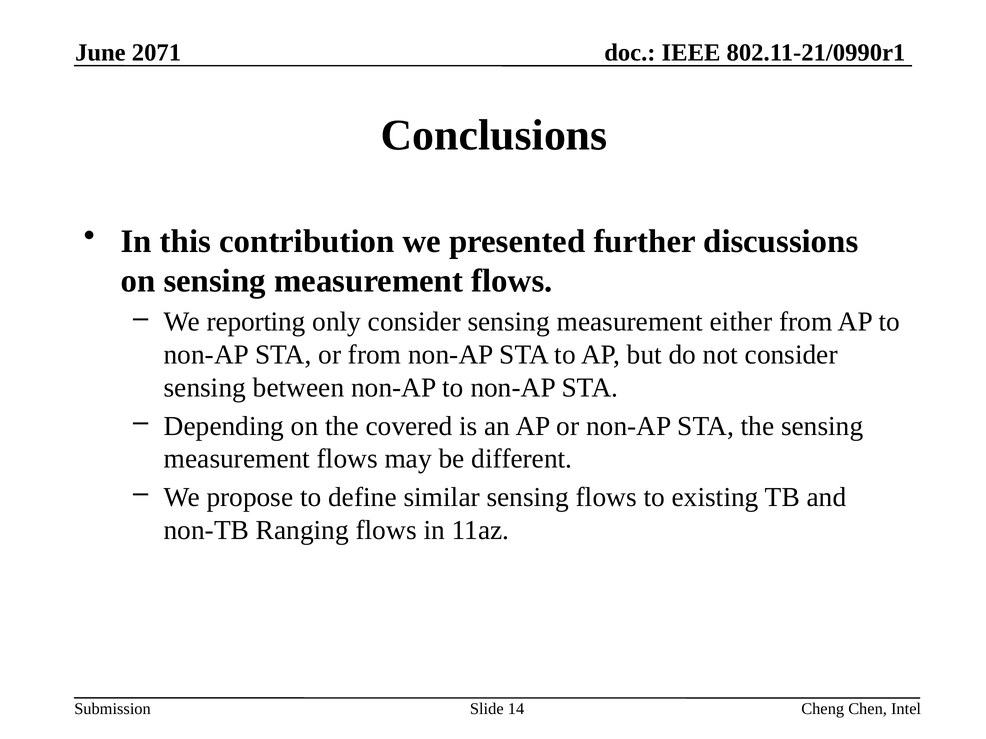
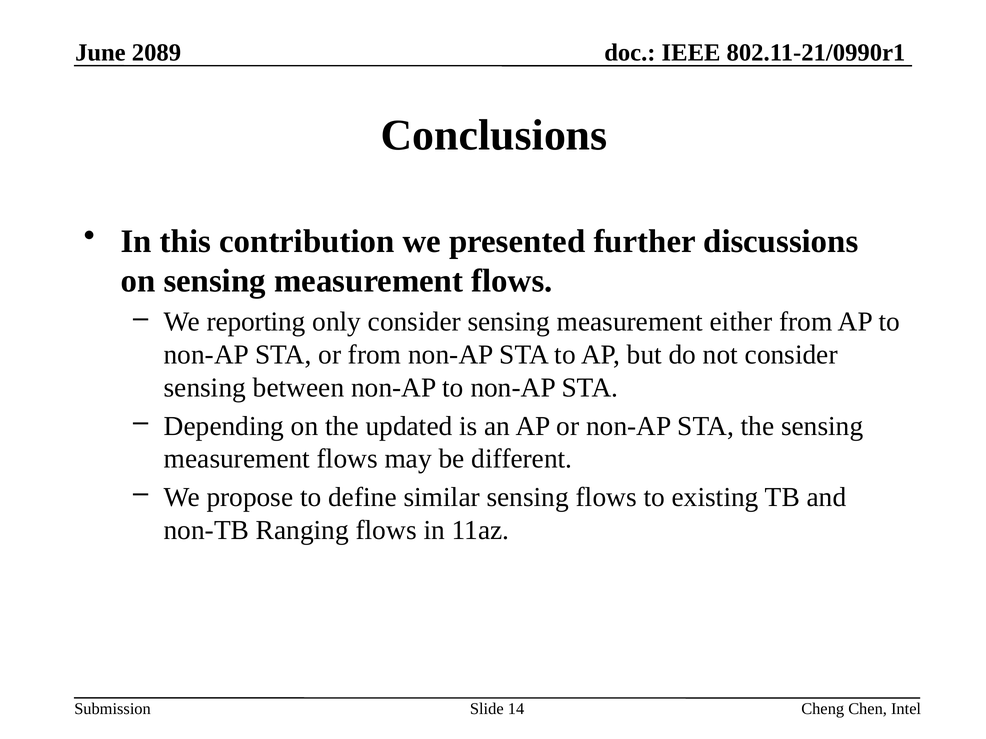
2071: 2071 -> 2089 (156, 53)
covered: covered -> updated (409, 426)
